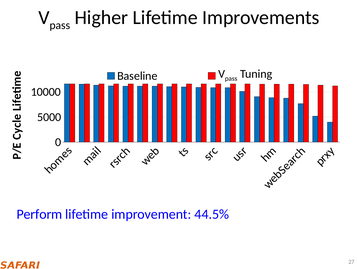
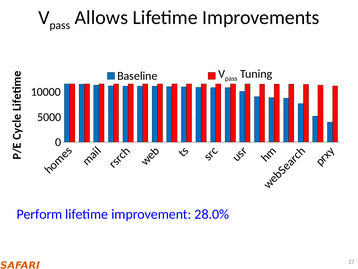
Higher: Higher -> Allows (101, 18)
44.5%: 44.5% -> 28.0% (212, 214)
